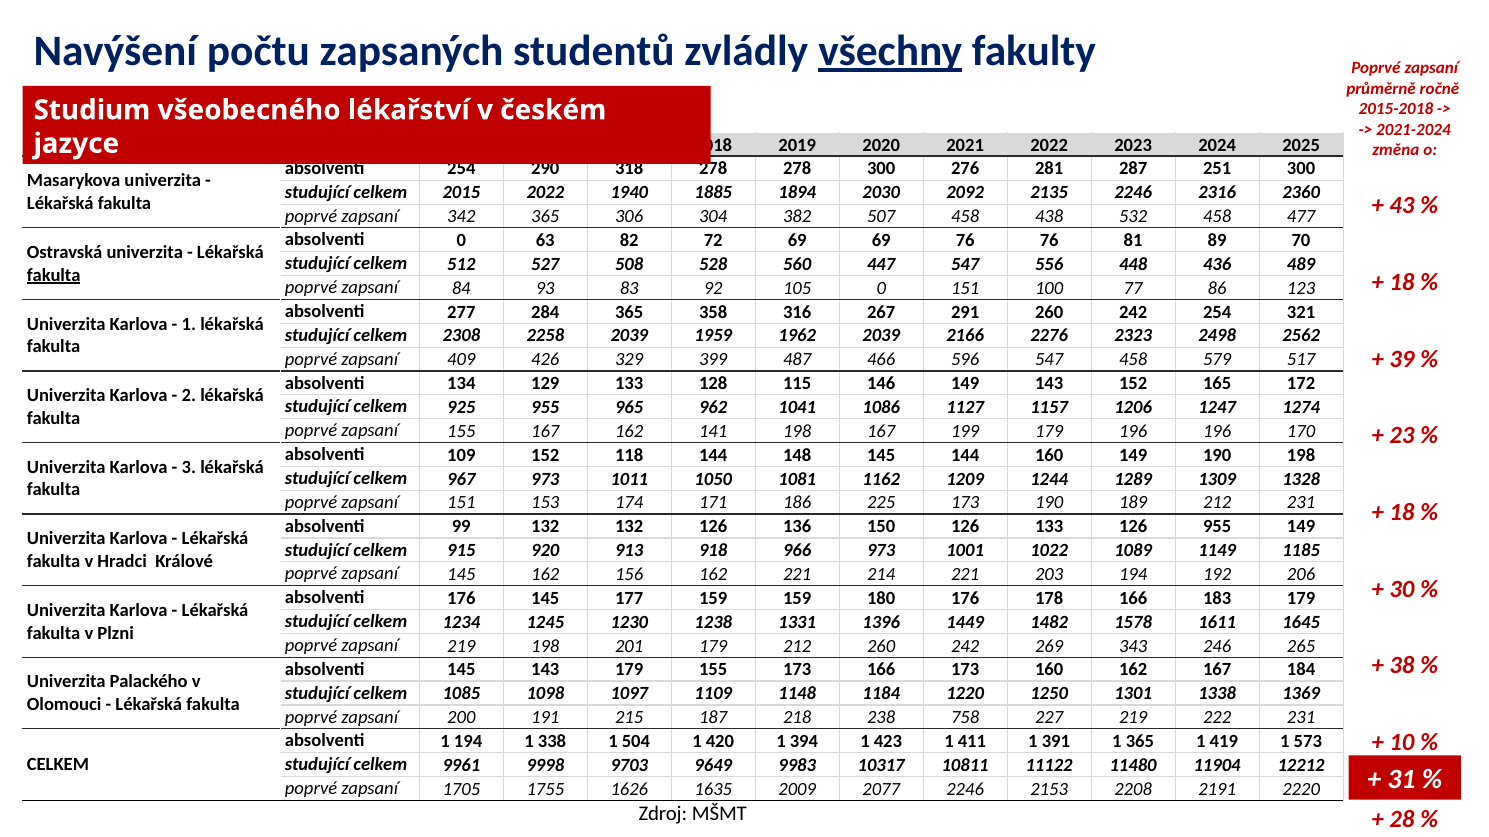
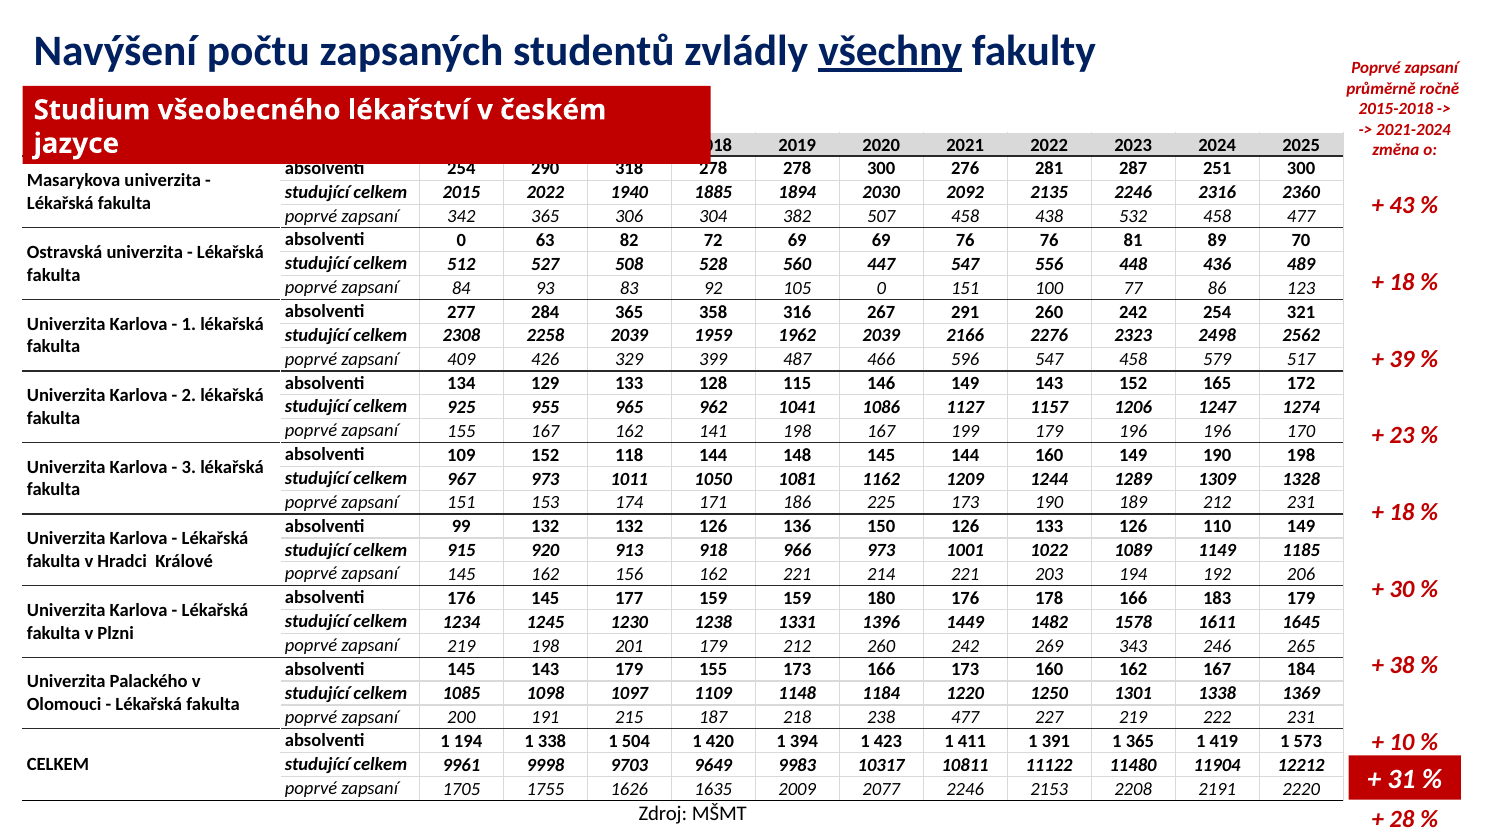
fakulta underline: present -> none (54, 275)
126 955: 955 -> 110 (1217, 527)
238 758: 758 -> 477 (965, 718)
